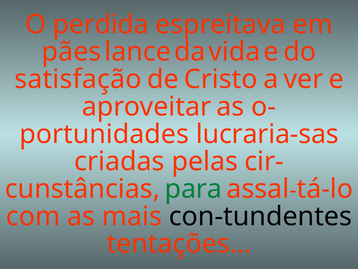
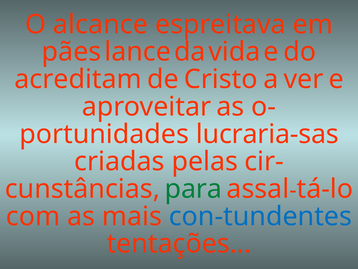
perdida: perdida -> alcance (101, 24)
satisfação: satisfação -> acreditam (78, 79)
con-tundentes colour: black -> blue (260, 216)
